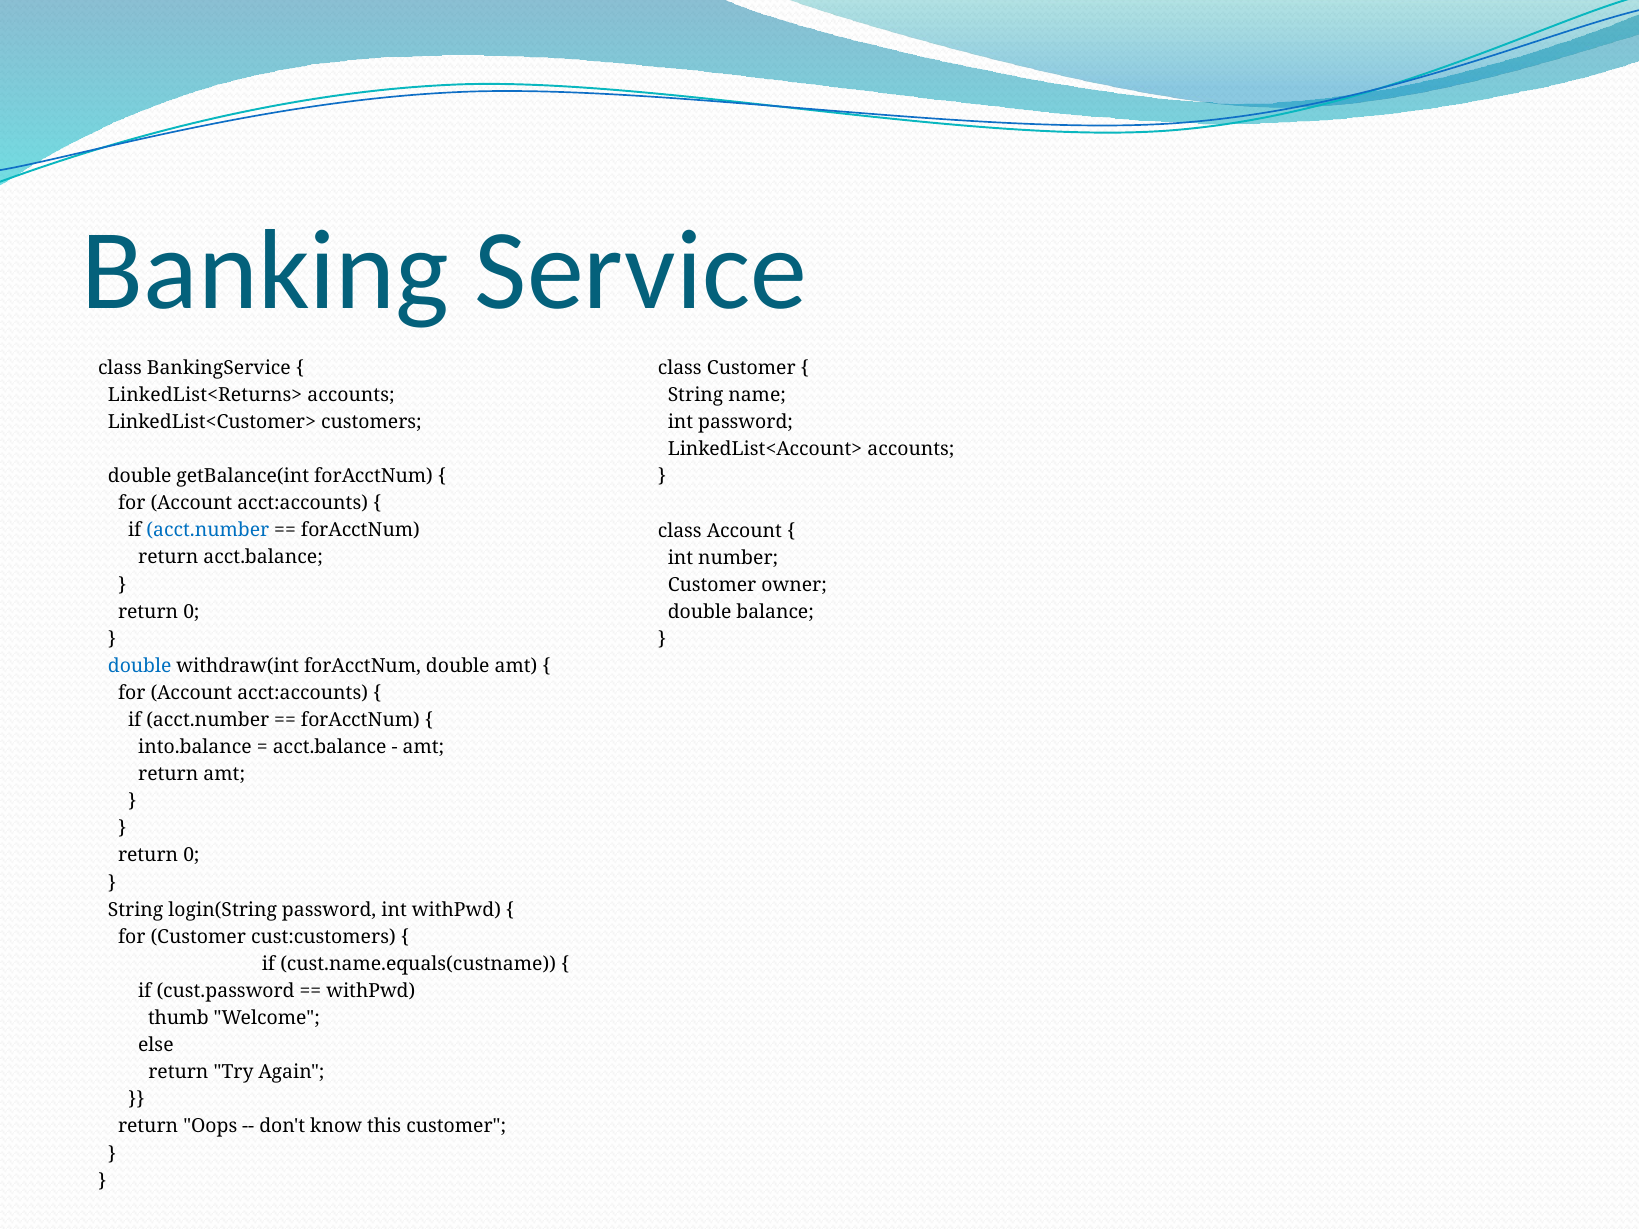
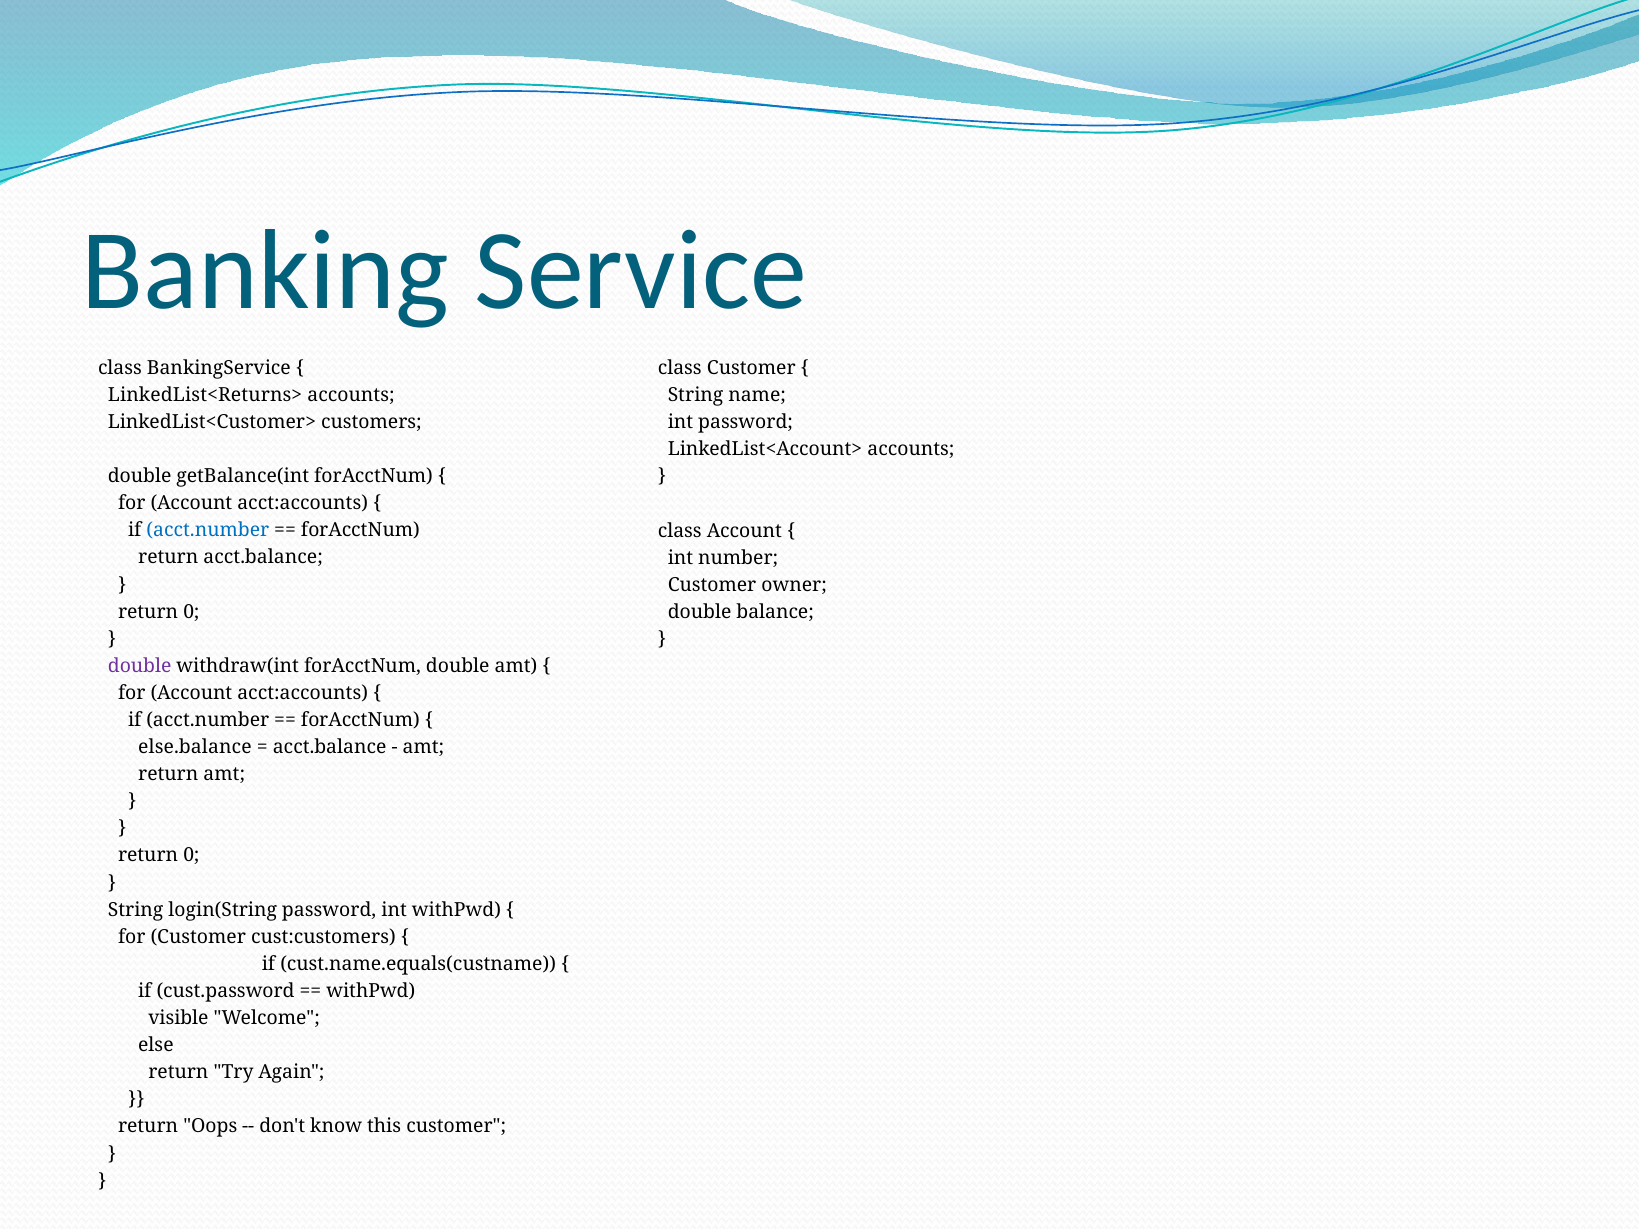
double colour: blue -> purple (140, 666)
into.balance: into.balance -> else.balance (195, 747)
thumb: thumb -> visible (178, 1018)
